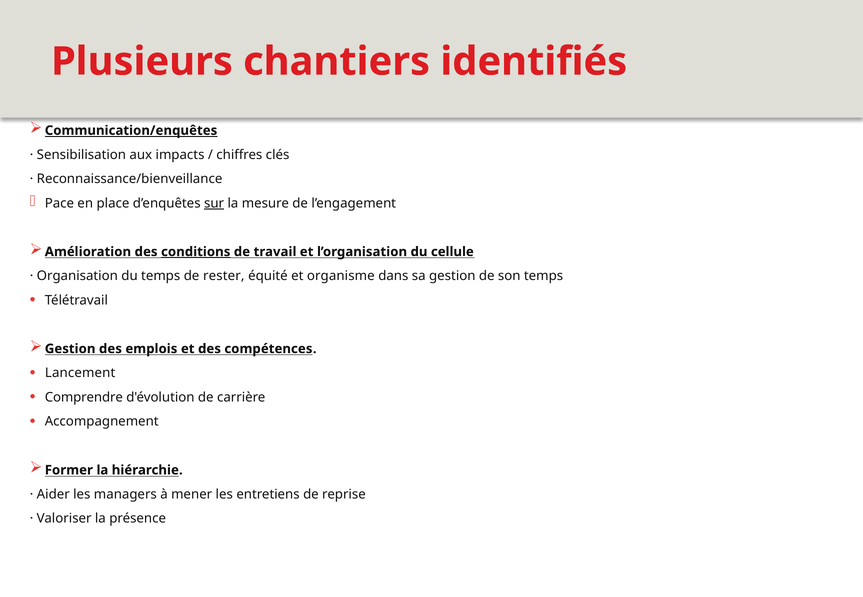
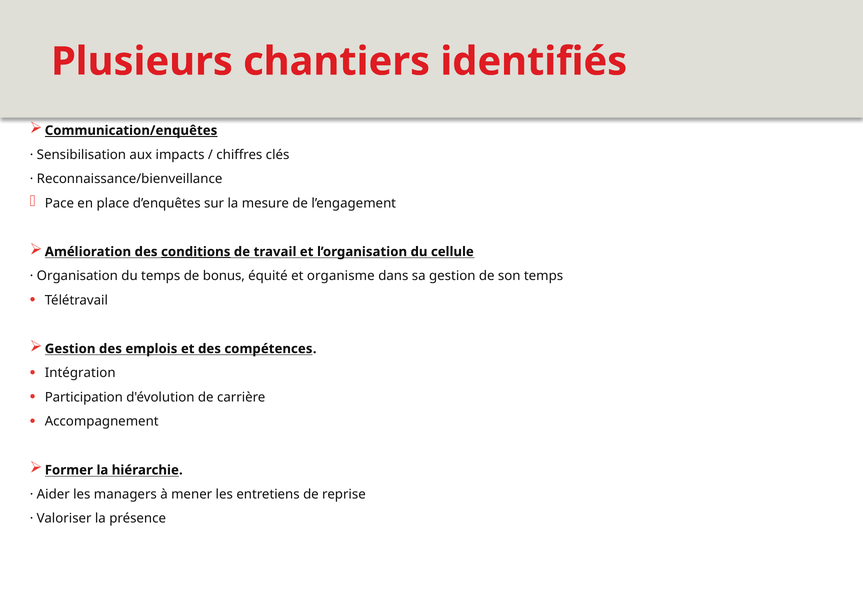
sur underline: present -> none (214, 203)
rester: rester -> bonus (224, 276)
Lancement: Lancement -> Intégration (80, 373)
Comprendre: Comprendre -> Participation (84, 398)
